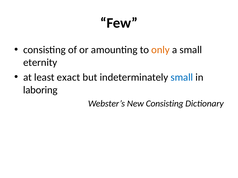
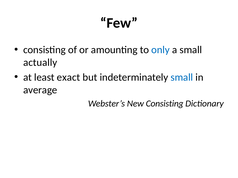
only colour: orange -> blue (160, 50)
eternity: eternity -> actually (40, 63)
laboring: laboring -> average (40, 90)
